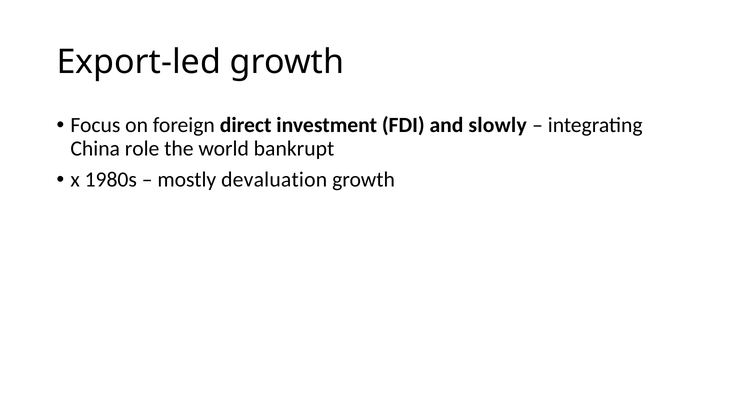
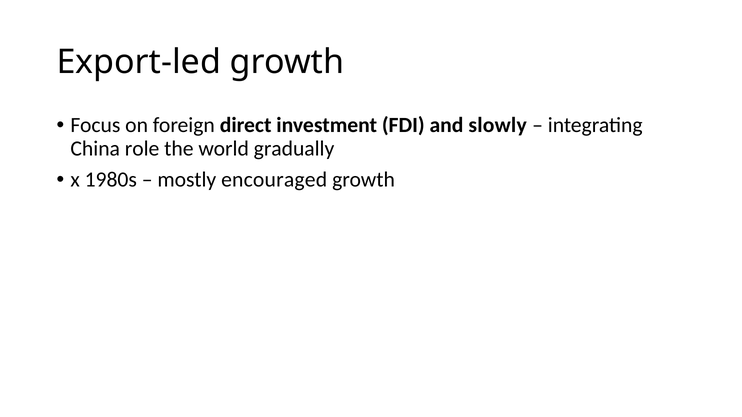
bankrupt: bankrupt -> gradually (294, 149)
devaluation: devaluation -> encouraged (274, 180)
